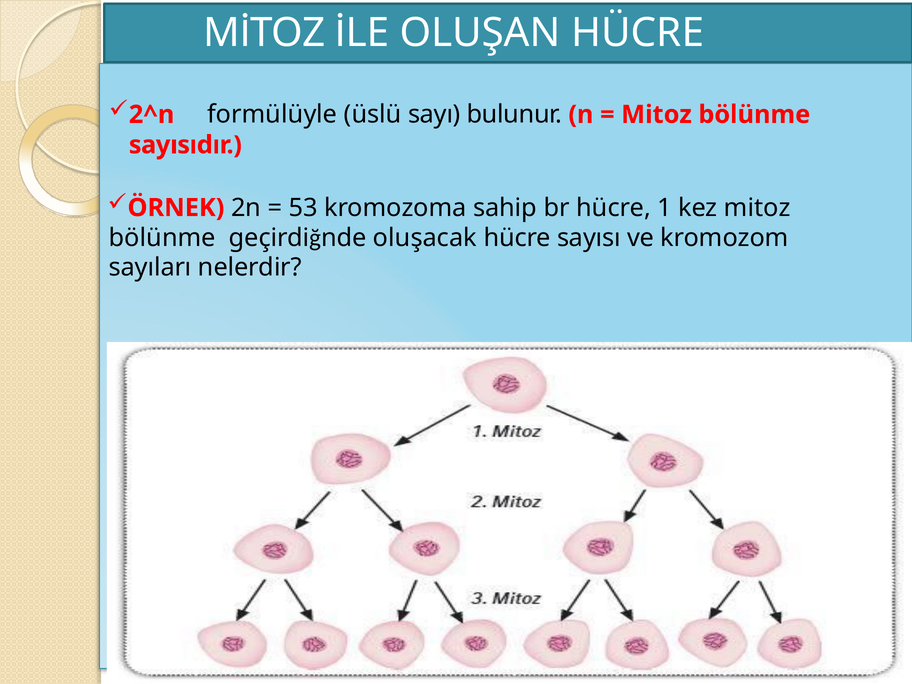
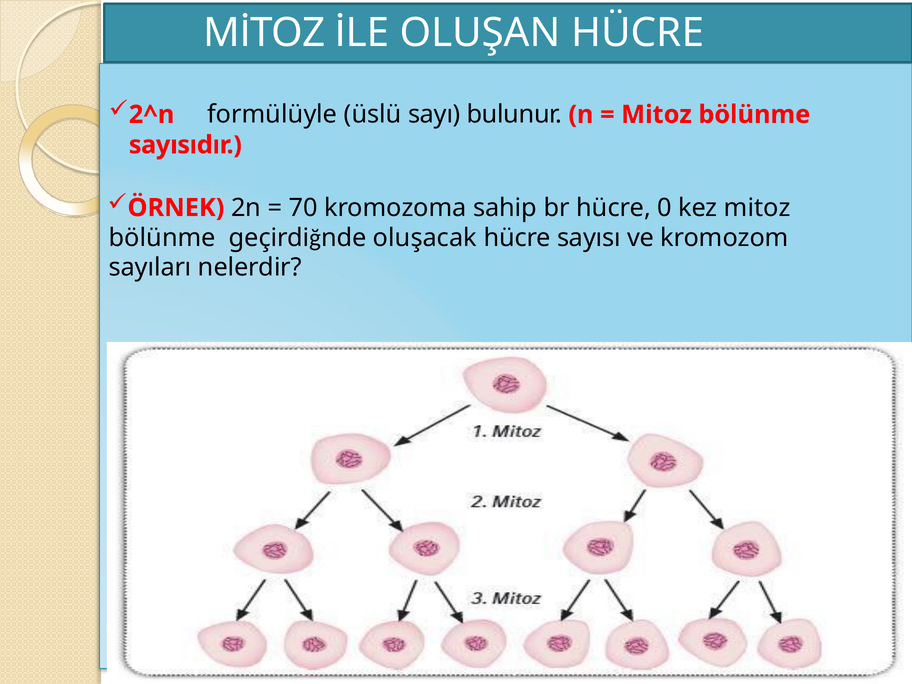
53: 53 -> 70 (303, 208)
1: 1 -> 0 (665, 208)
